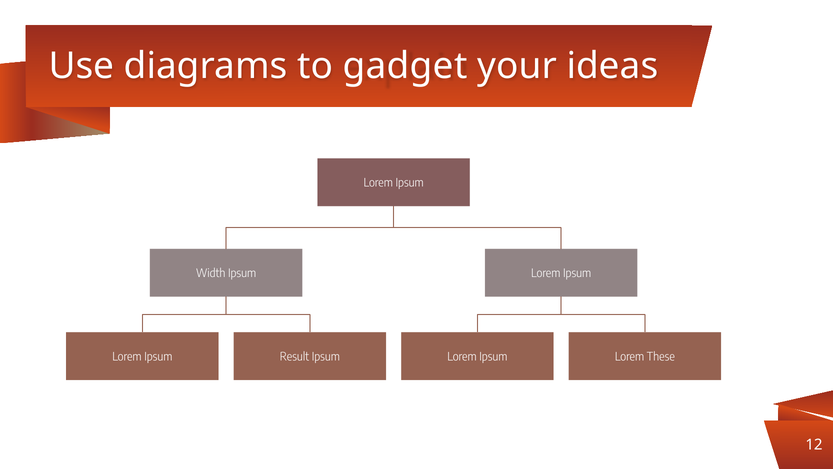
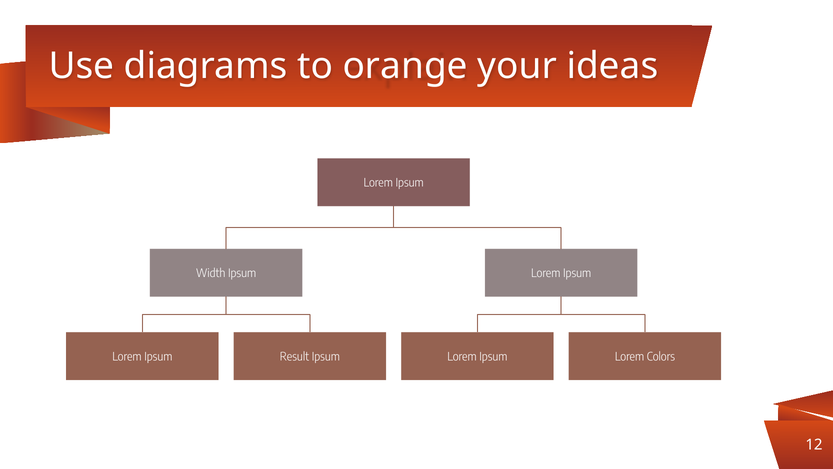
gadget: gadget -> orange (405, 66)
These: These -> Colors (661, 357)
